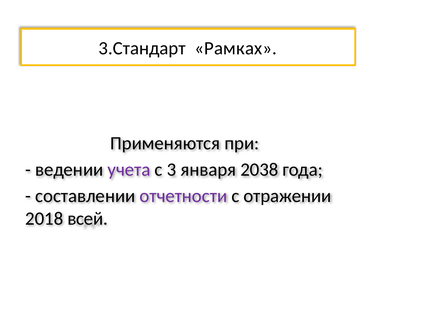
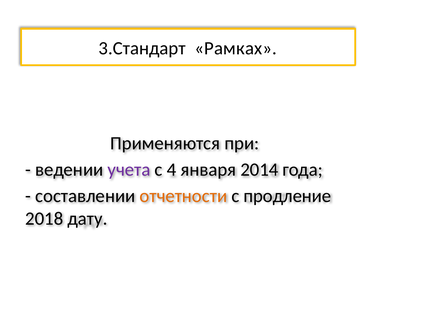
3: 3 -> 4 (171, 169)
2038: 2038 -> 2014 (259, 169)
отчетности colour: purple -> orange (183, 196)
отражении: отражении -> продление (287, 196)
всей: всей -> дату (87, 218)
